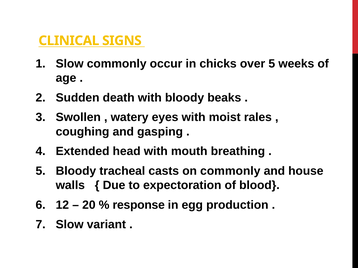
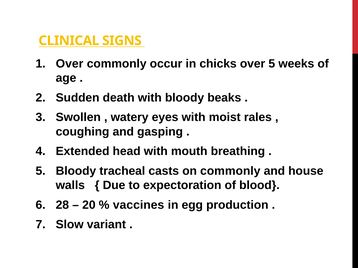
Slow: Slow -> Over (70, 64)
12: 12 -> 28 (62, 205)
response: response -> vaccines (139, 205)
